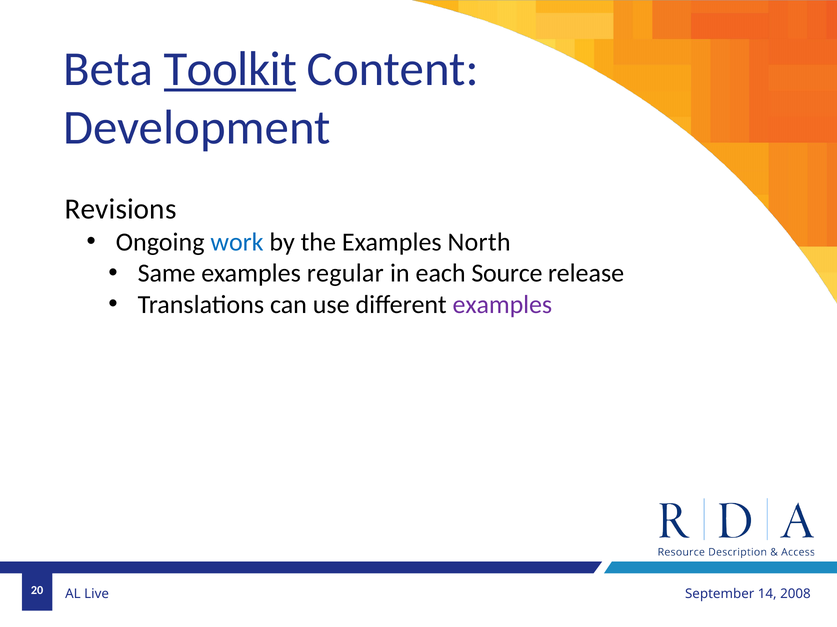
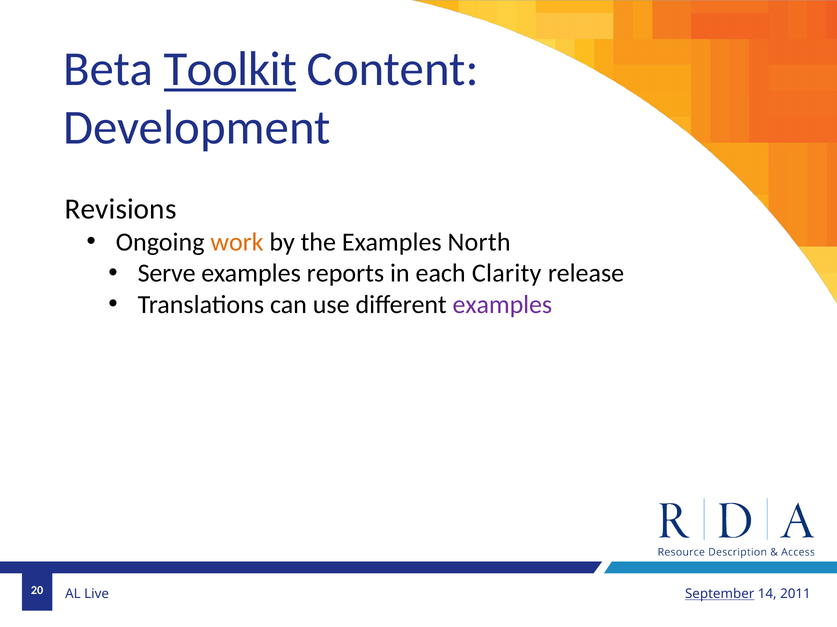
work colour: blue -> orange (237, 242)
Same: Same -> Serve (167, 274)
regular: regular -> reports (345, 274)
Source: Source -> Clarity (507, 274)
September underline: none -> present (720, 595)
2008: 2008 -> 2011 (795, 595)
